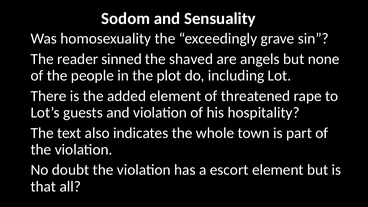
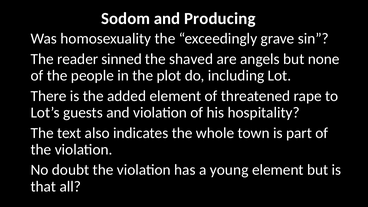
Sensuality: Sensuality -> Producing (220, 18)
escort: escort -> young (229, 170)
